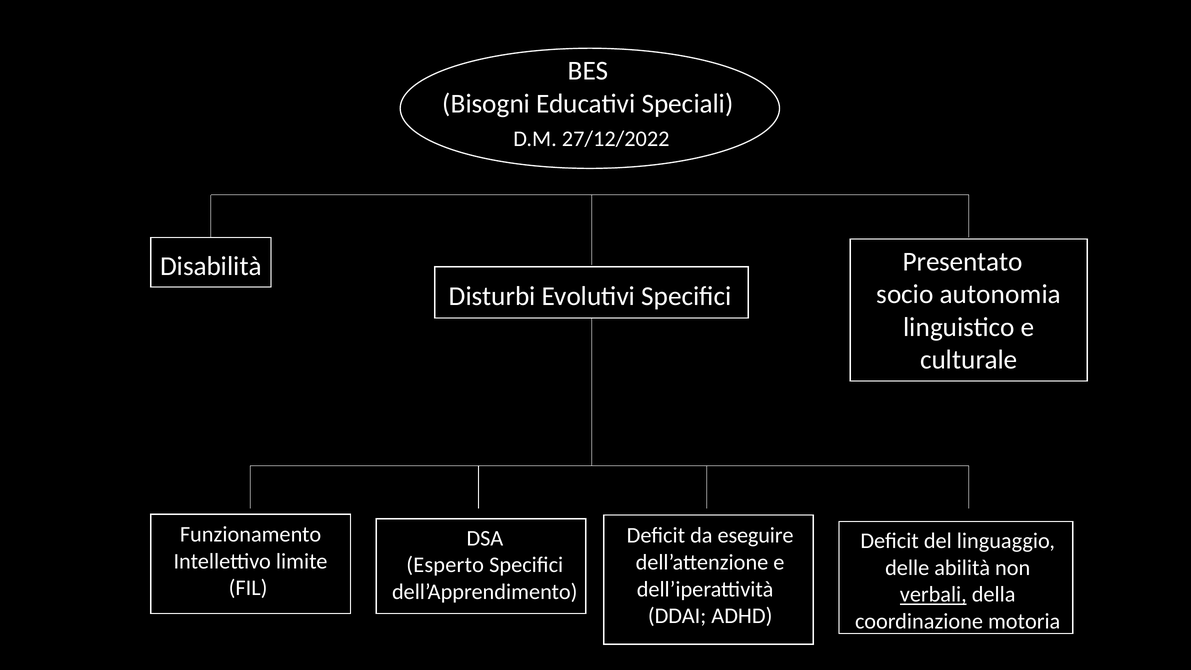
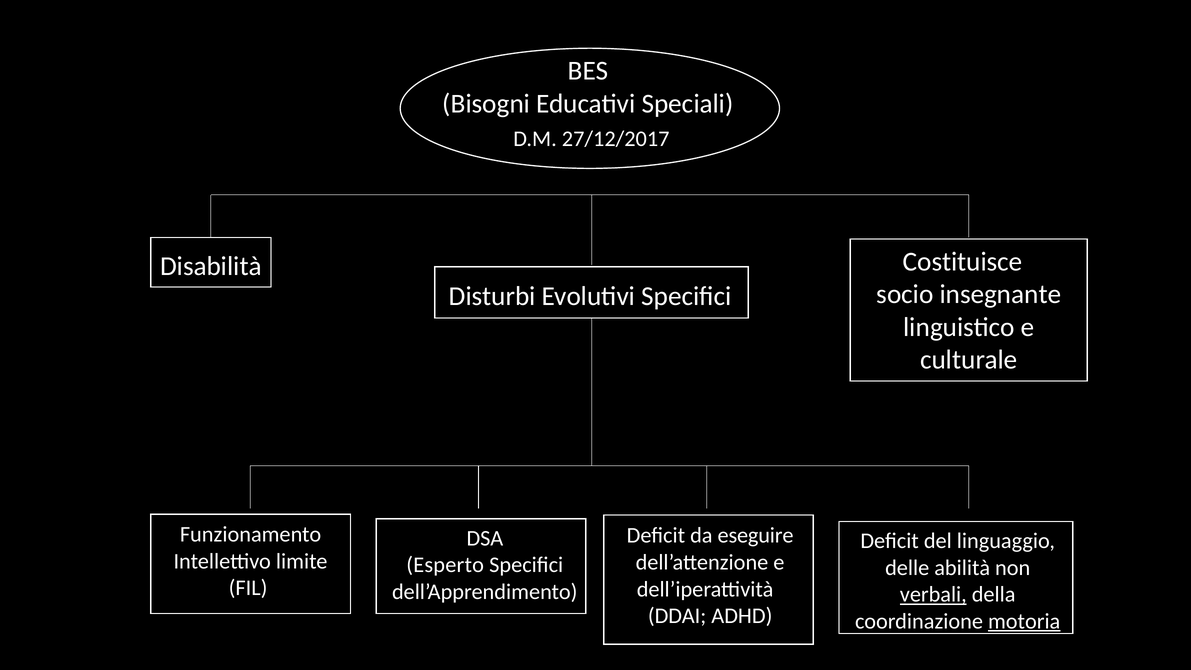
27/12/2022: 27/12/2022 -> 27/12/2017 (616, 139)
Presentato: Presentato -> Costituisce (963, 262)
autonomia: autonomia -> insegnante (1000, 294)
motoria underline: none -> present (1024, 621)
